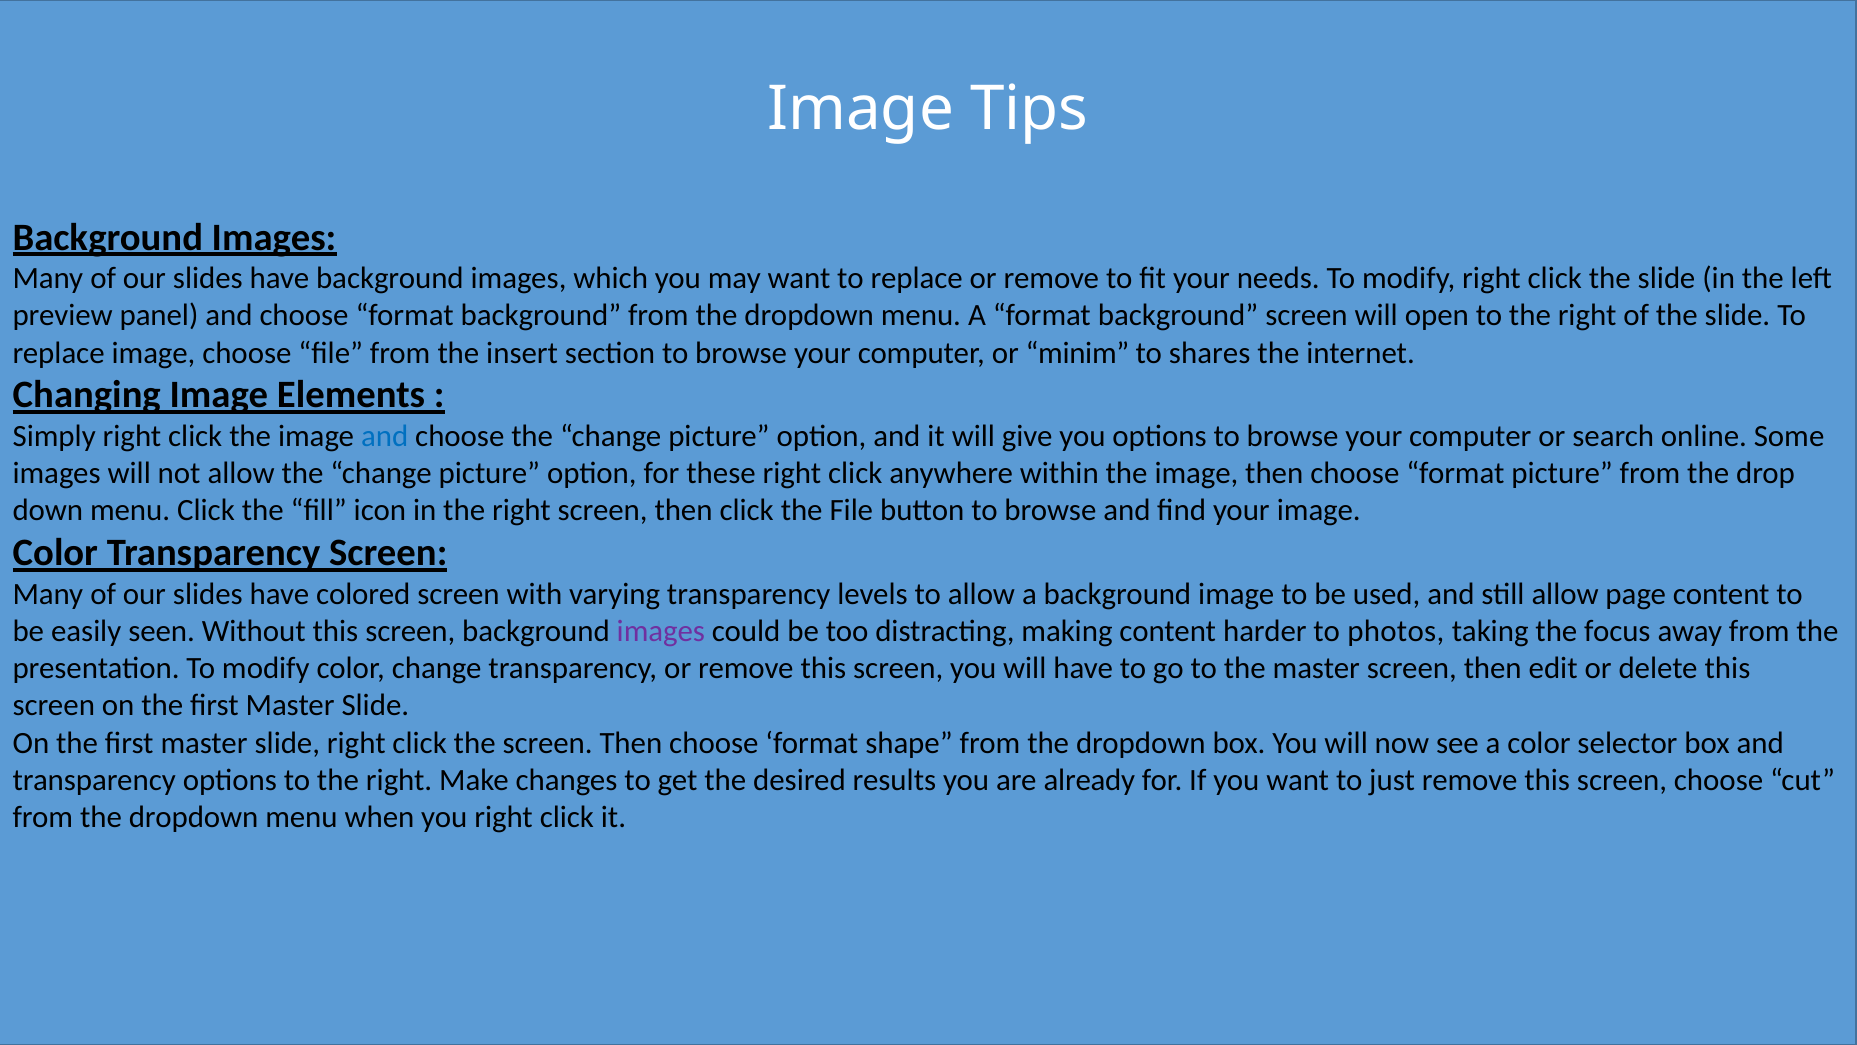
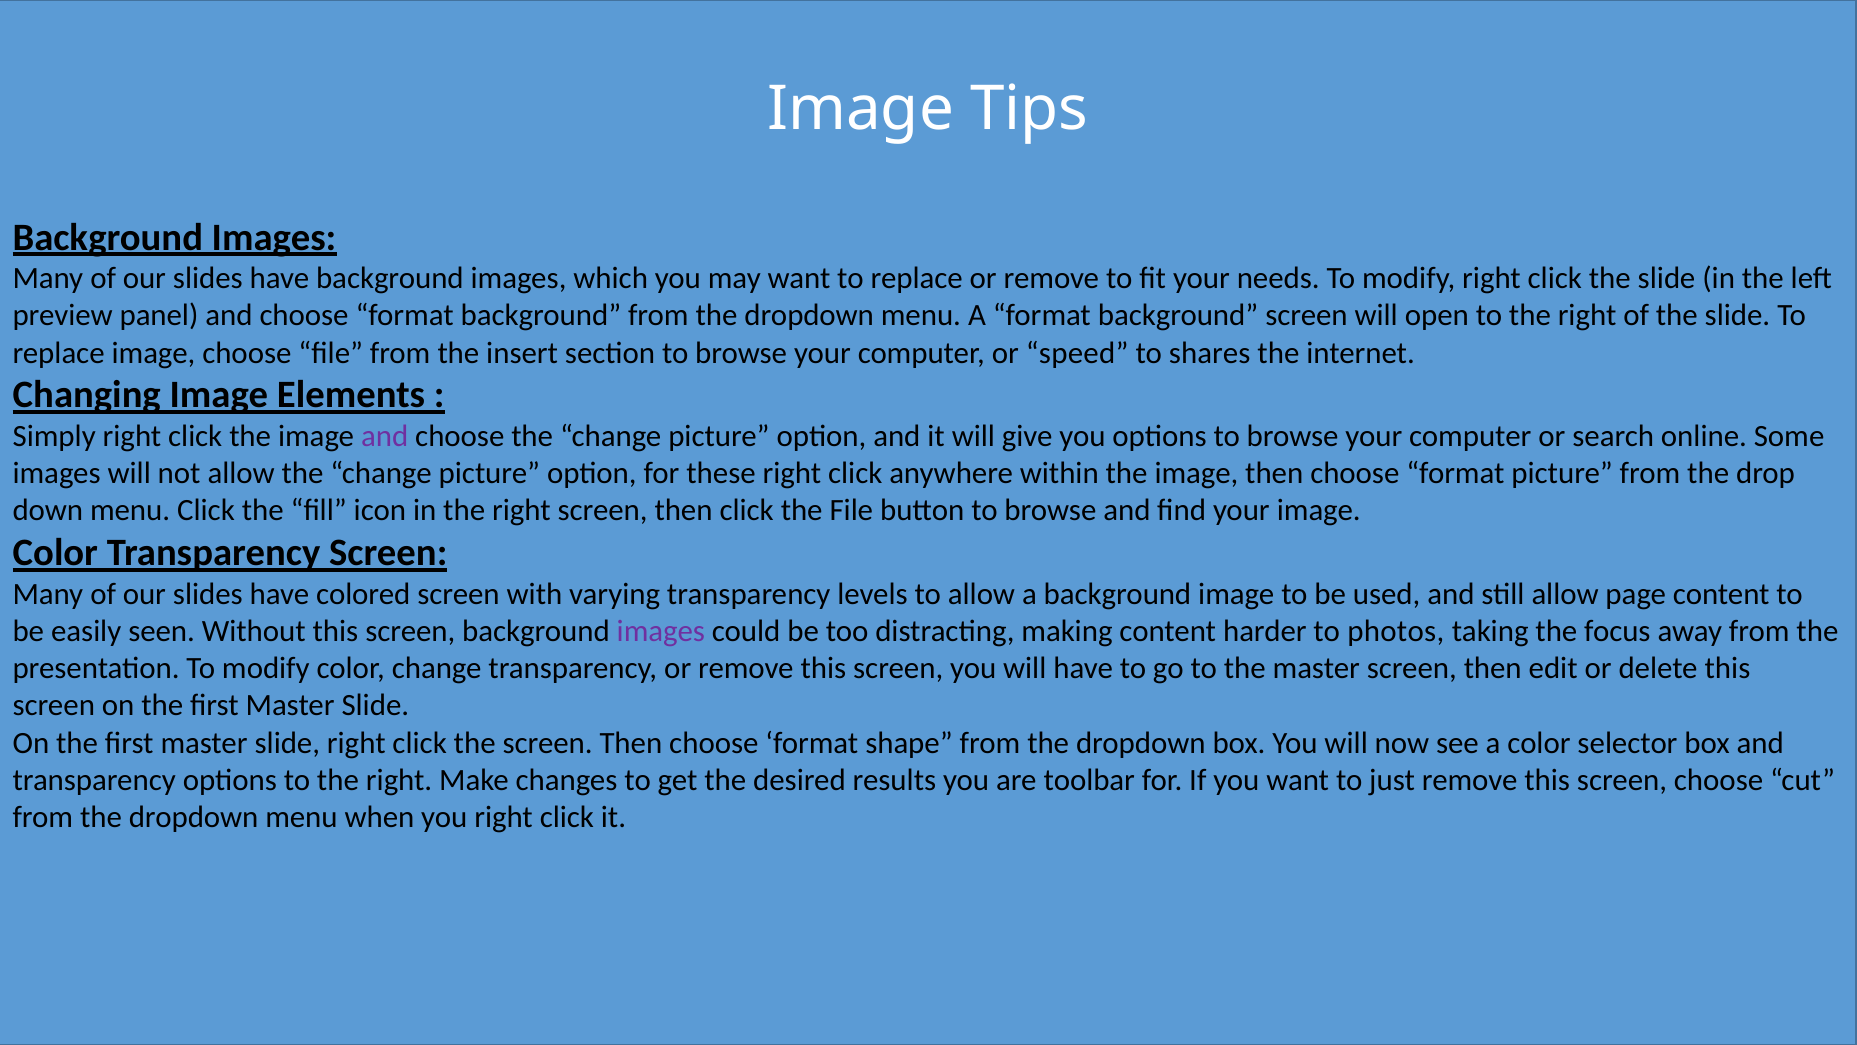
minim: minim -> speed (1077, 353)
and colour: blue -> purple (385, 436)
already: already -> toolbar (1089, 780)
